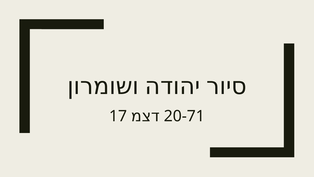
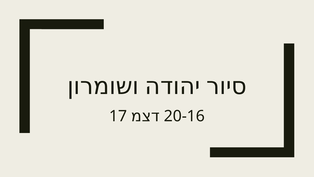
20-71: 20-71 -> 20-16 (184, 116)
